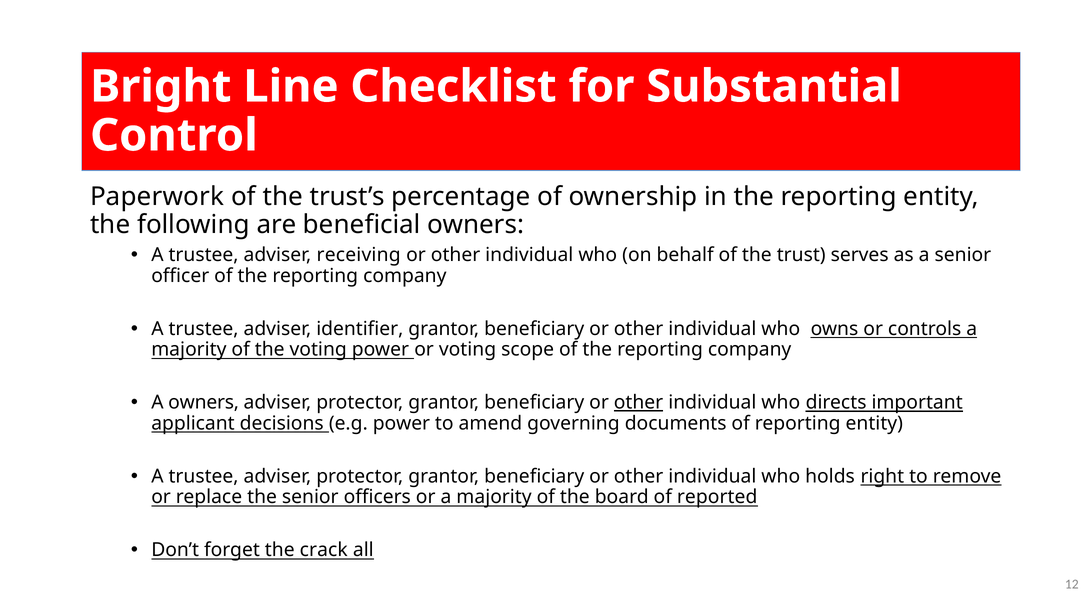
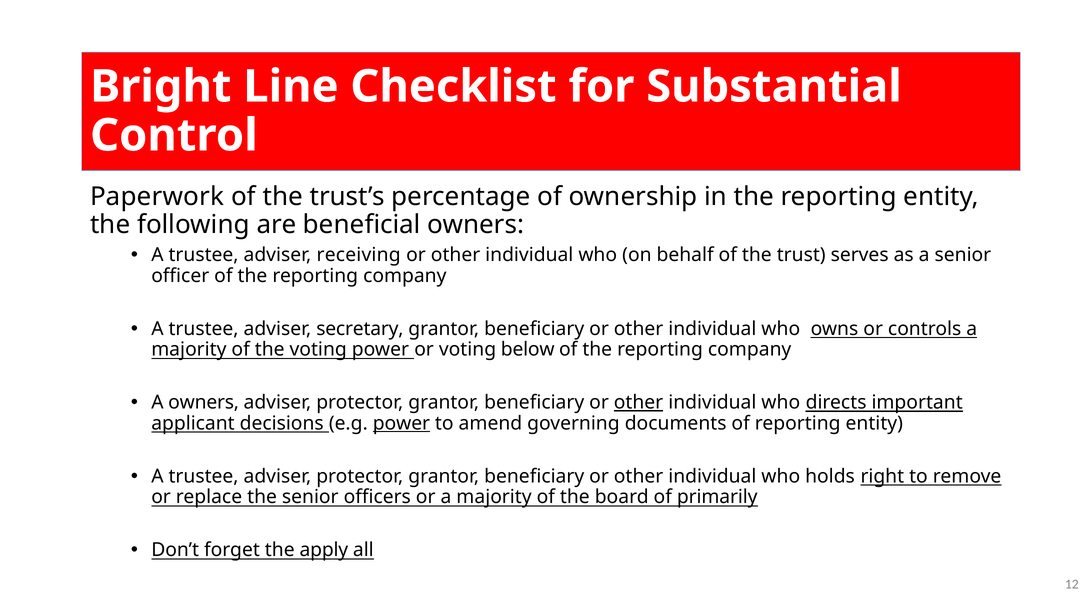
identifier: identifier -> secretary (360, 329)
scope: scope -> below (528, 350)
power underline: none -> present (401, 423)
reported: reported -> primarily (717, 497)
crack: crack -> apply (324, 550)
